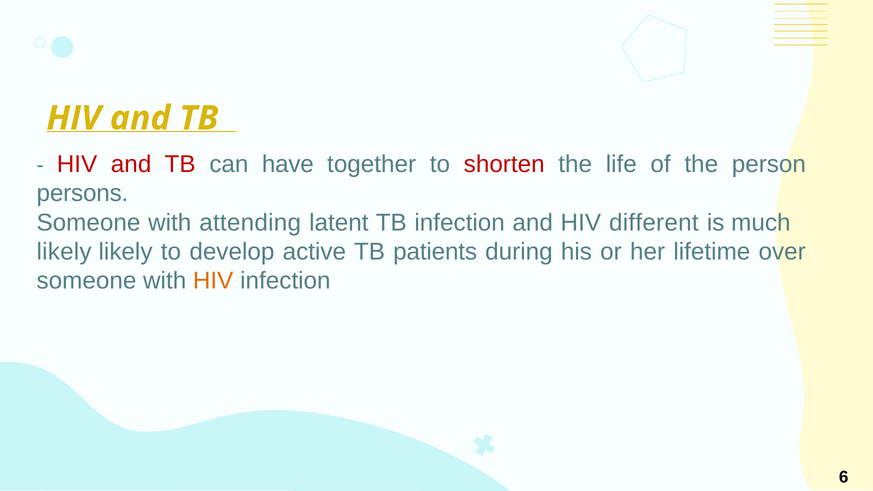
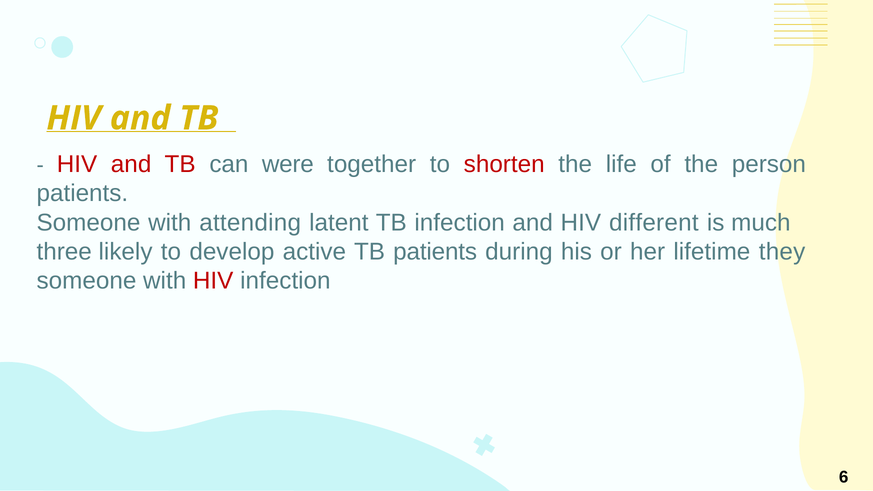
have: have -> were (288, 164)
persons: persons -> patients (82, 194)
likely: likely -> three (64, 252)
over: over -> they (782, 252)
HIV colour: orange -> red (213, 281)
